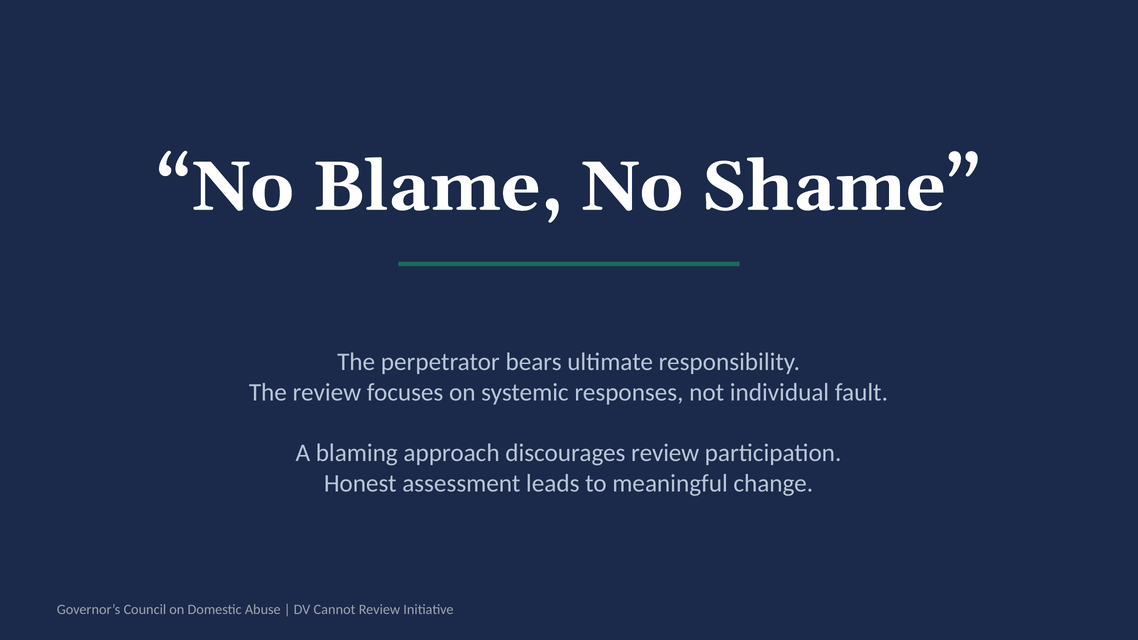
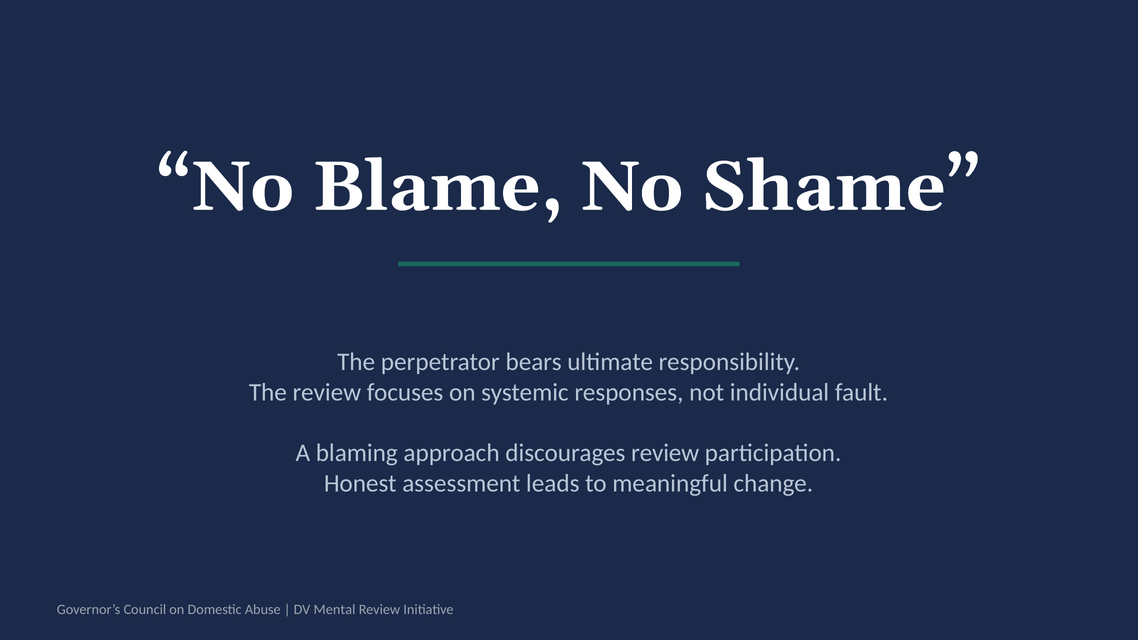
Cannot: Cannot -> Mental (335, 610)
